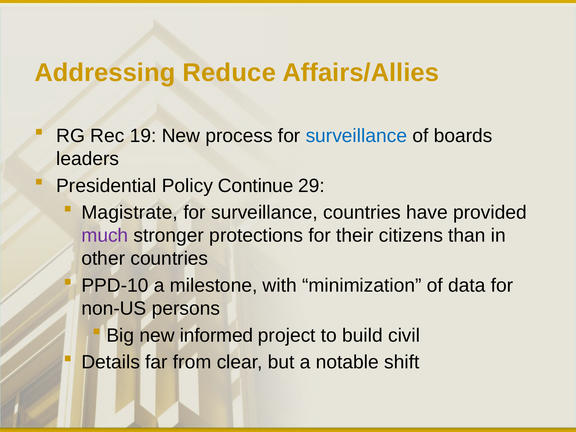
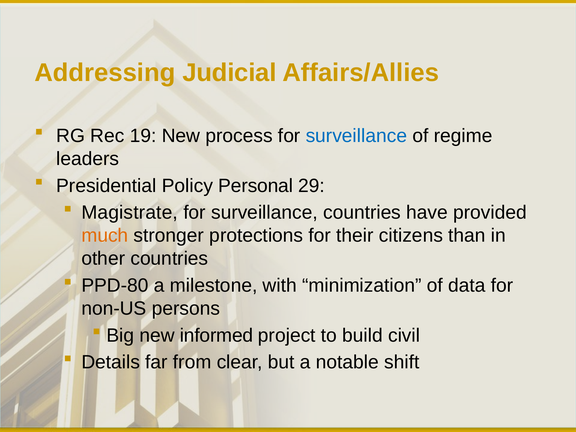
Reduce: Reduce -> Judicial (229, 73)
boards: boards -> regime (463, 136)
Continue: Continue -> Personal (256, 186)
much colour: purple -> orange (105, 236)
PPD-10: PPD-10 -> PPD-80 (115, 285)
